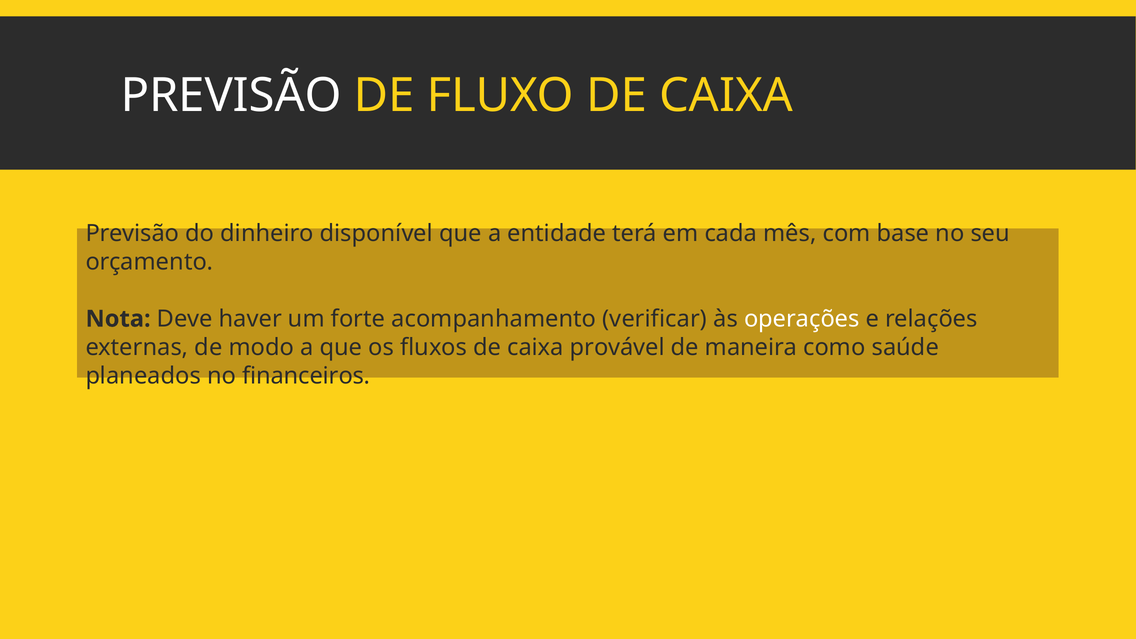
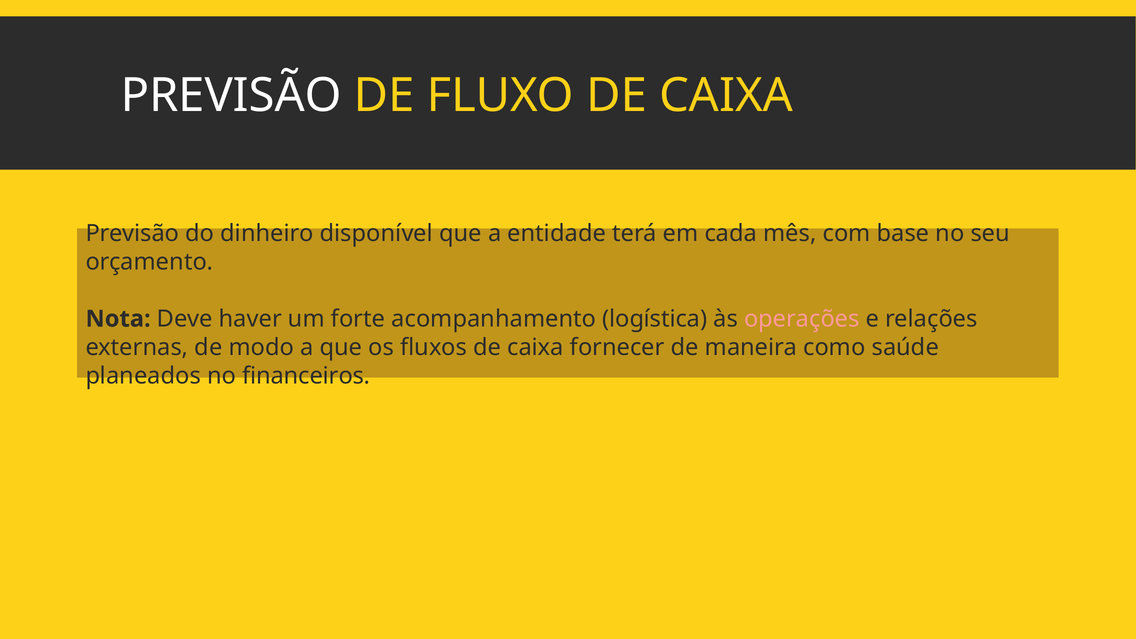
verificar: verificar -> logística (655, 319)
operações colour: white -> pink (802, 319)
provável: provável -> fornecer (617, 347)
